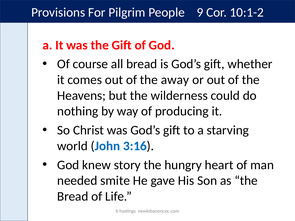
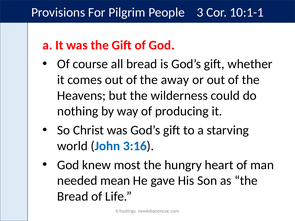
9: 9 -> 3 (200, 12)
10:1-2: 10:1-2 -> 10:1-1 (247, 12)
story: story -> most (127, 165)
smite: smite -> mean (115, 181)
